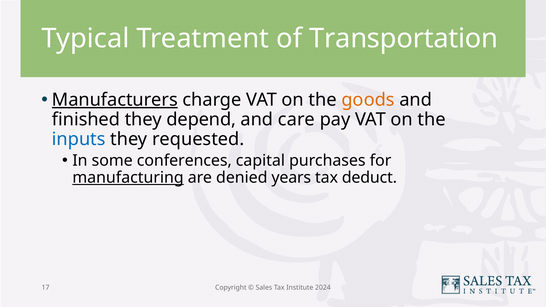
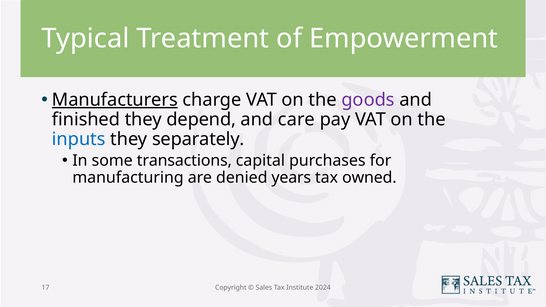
Transportation: Transportation -> Empowerment (404, 39)
goods colour: orange -> purple (368, 100)
requested: requested -> separately (198, 139)
conferences: conferences -> transactions (184, 160)
manufacturing underline: present -> none (128, 178)
deduct: deduct -> owned (369, 178)
